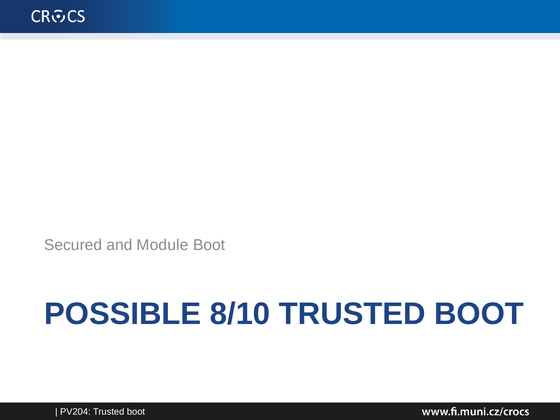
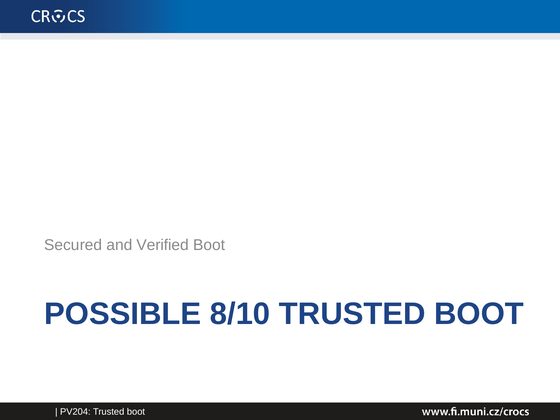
Module: Module -> Verified (163, 245)
